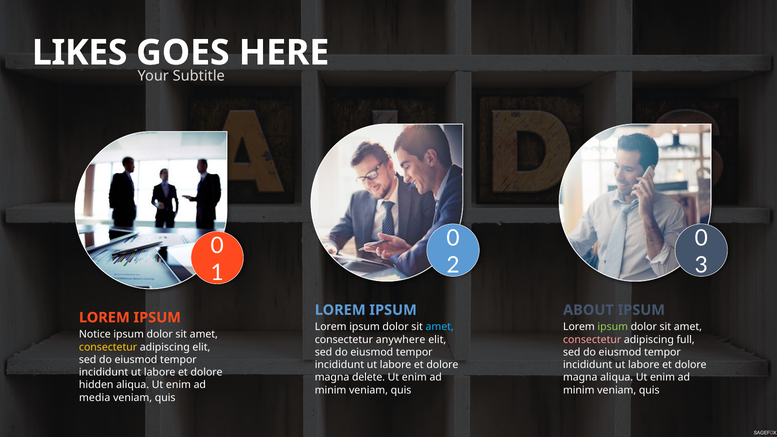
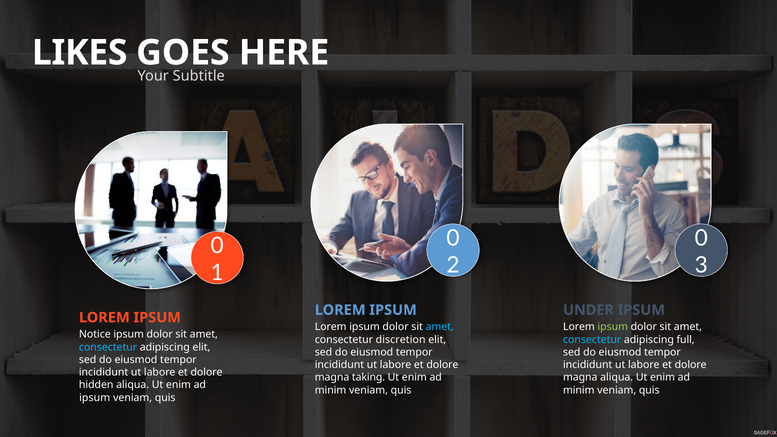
ABOUT: ABOUT -> UNDER (588, 310)
anywhere: anywhere -> discretion (401, 340)
consectetur colour: pink -> light blue (592, 340)
consectetur colour: yellow -> light blue (108, 347)
delete: delete -> taking (369, 378)
media: media -> ipsum (95, 398)
